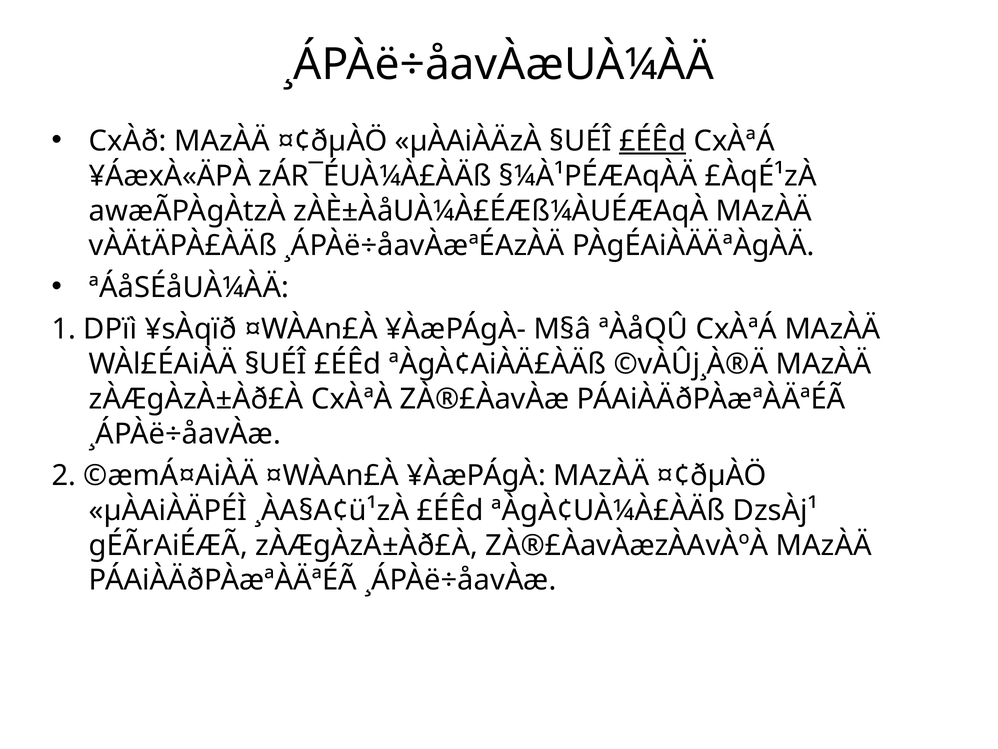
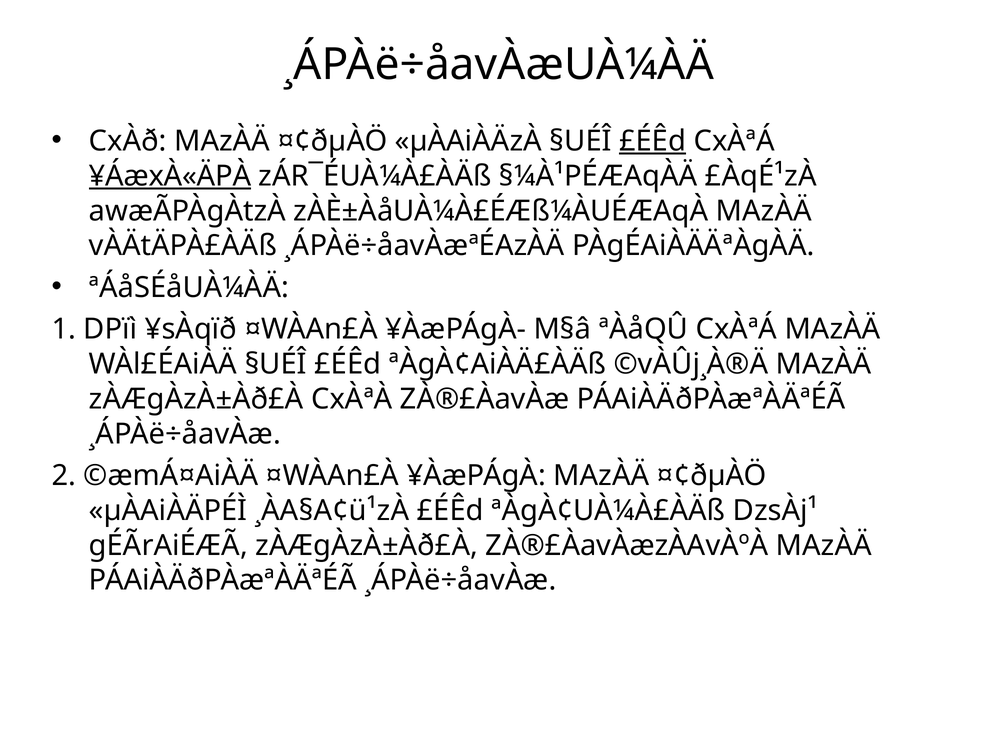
¥ÁæxÀ«ÄPÀ underline: none -> present (170, 176)
